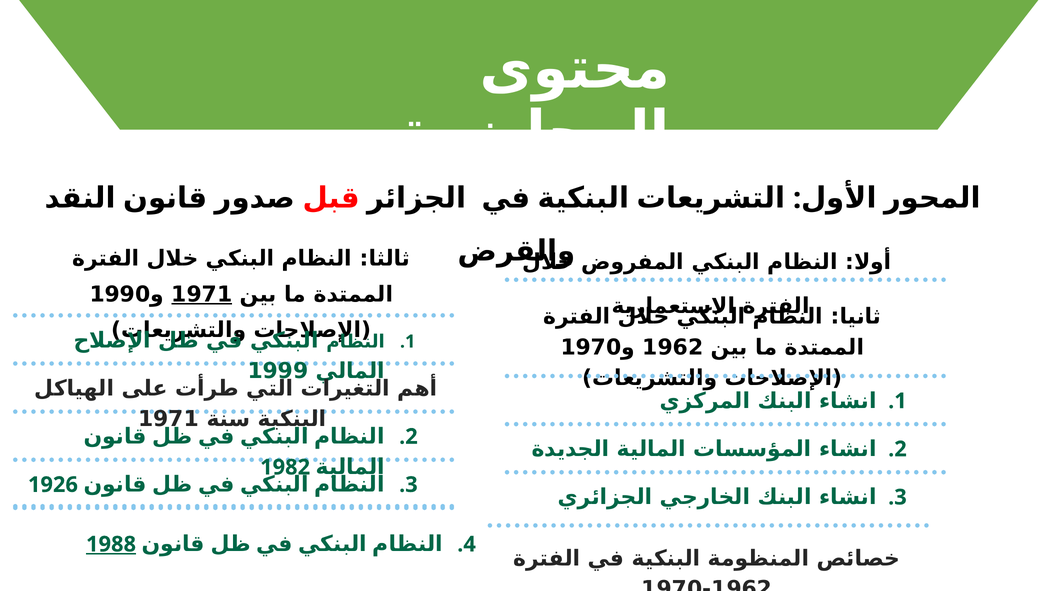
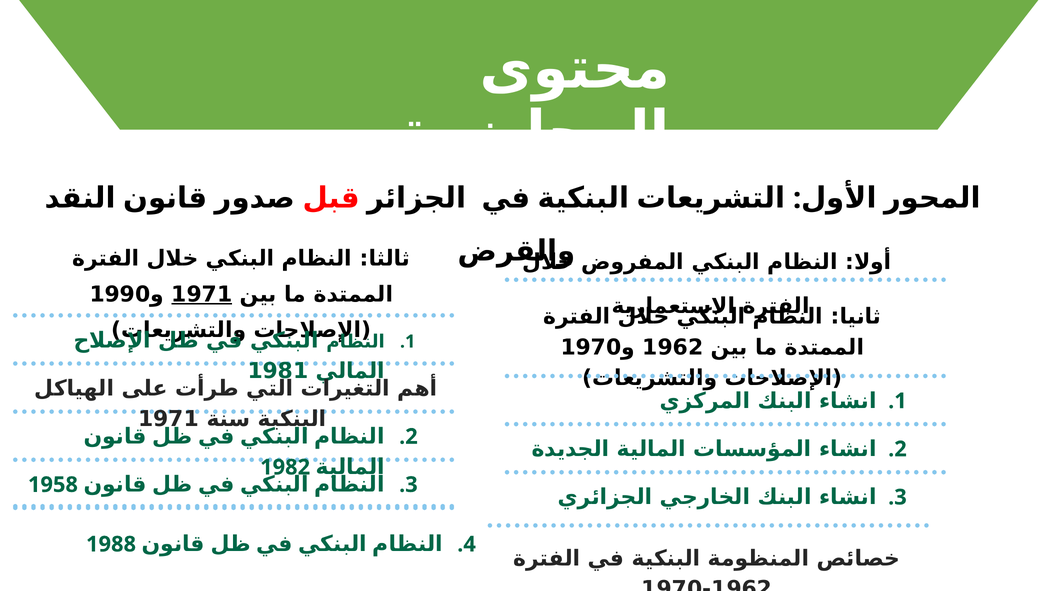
1999: 1999 -> 1981 (278, 371)
1926: 1926 -> 1958 (53, 484)
1988 underline: present -> none (111, 544)
